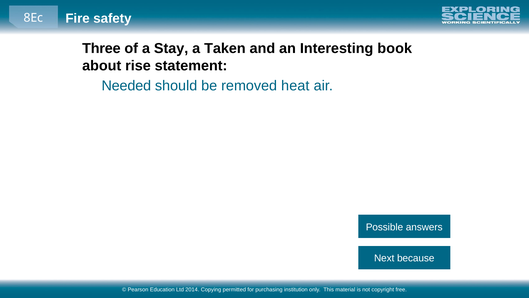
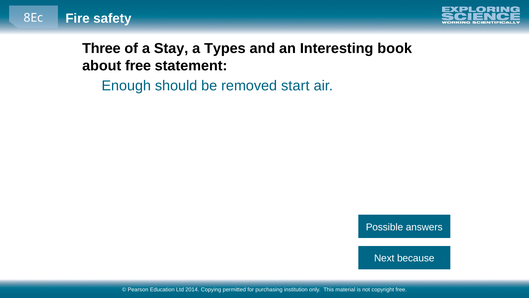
Taken: Taken -> Types (225, 48)
about rise: rise -> free (138, 66)
Needed: Needed -> Enough (126, 86)
heat: heat -> start (295, 86)
